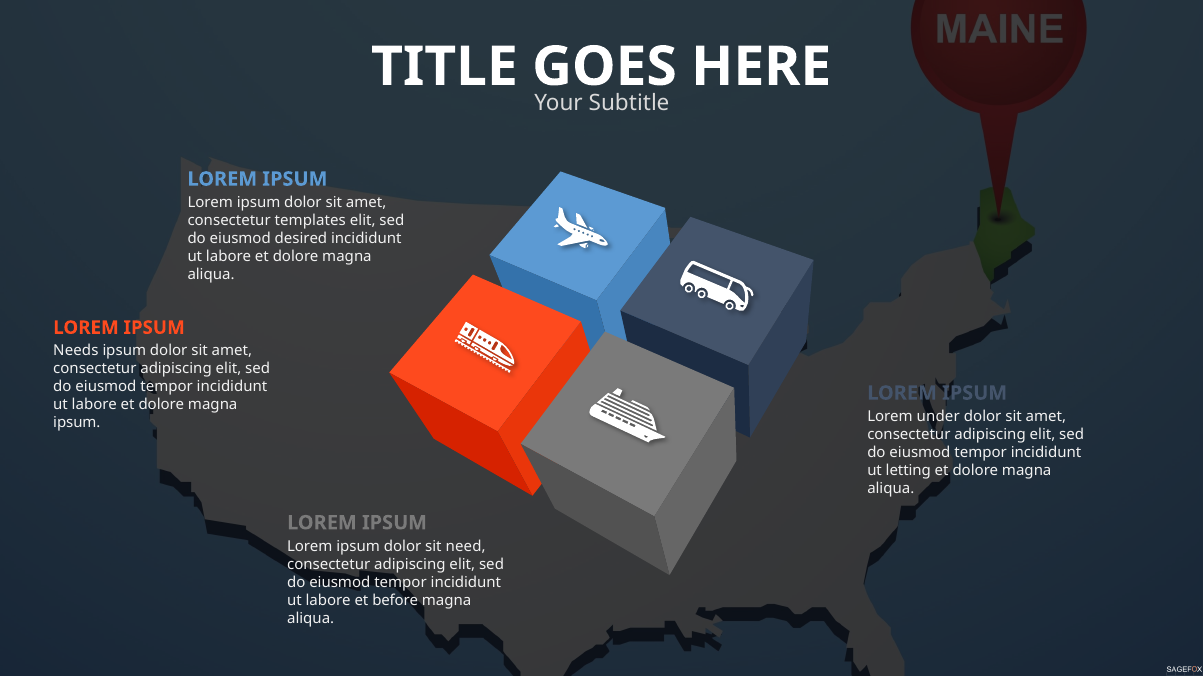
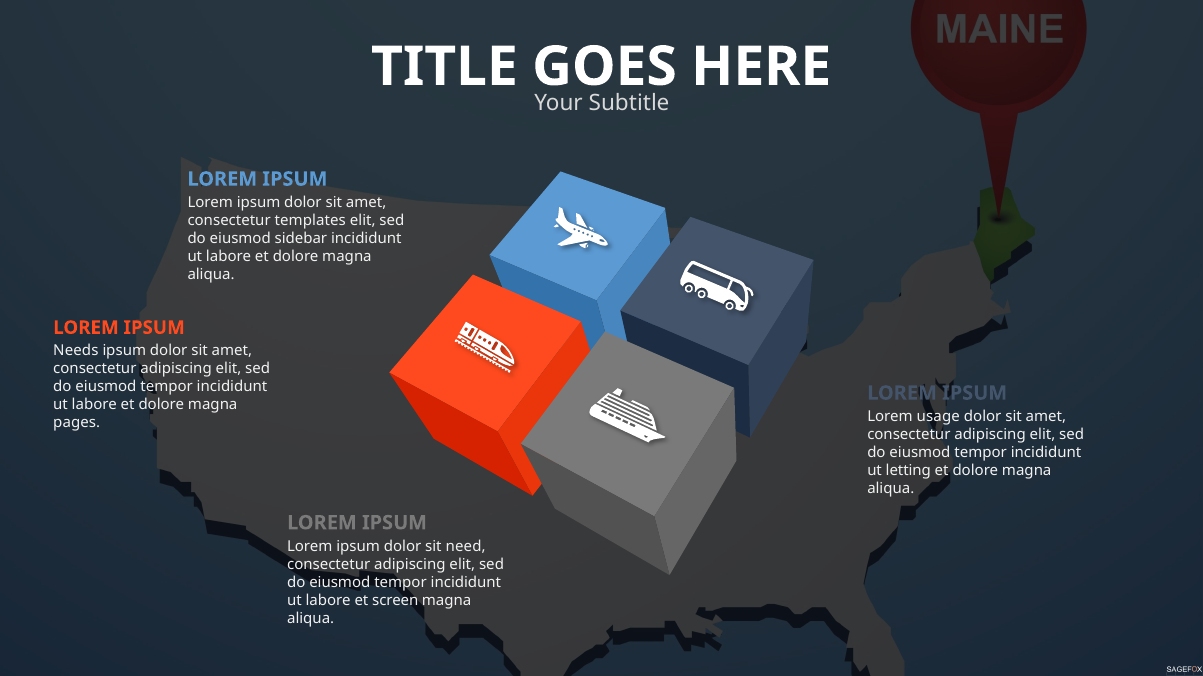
desired: desired -> sidebar (301, 239)
under: under -> usage (938, 417)
ipsum: ipsum -> pages (77, 423)
before: before -> screen (395, 601)
